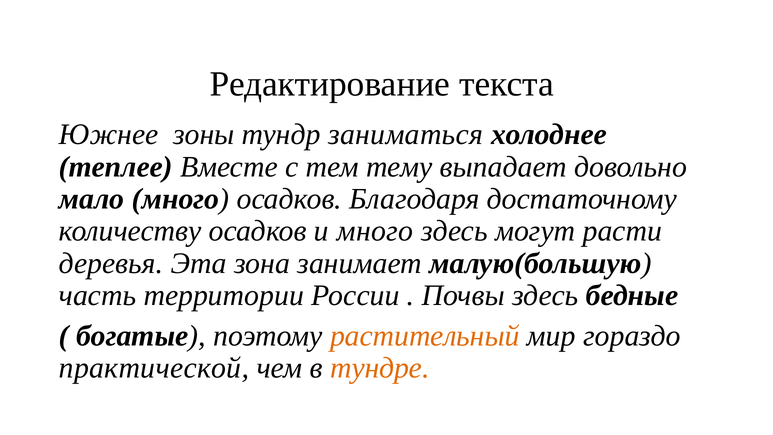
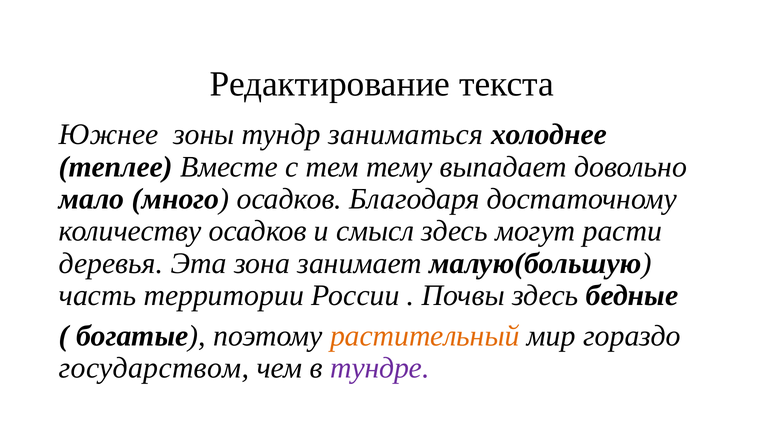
и много: много -> смысл (375, 231)
практической: практической -> государством (154, 368)
тундре colour: orange -> purple (380, 368)
